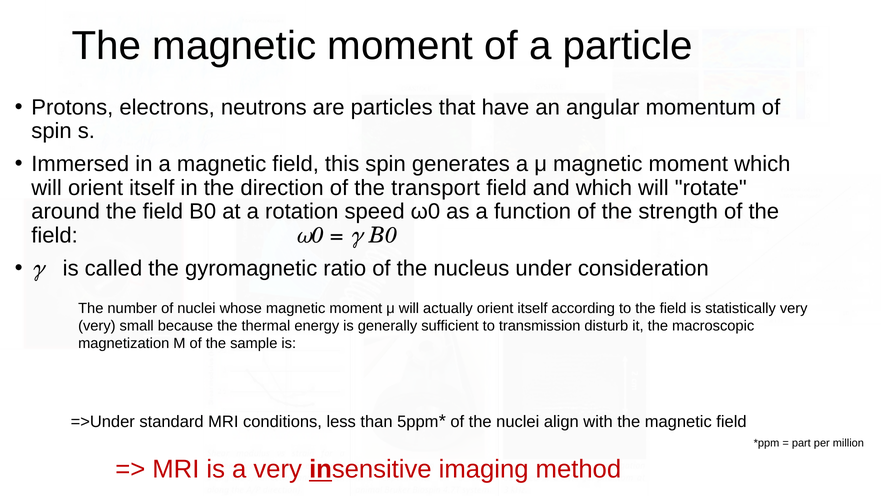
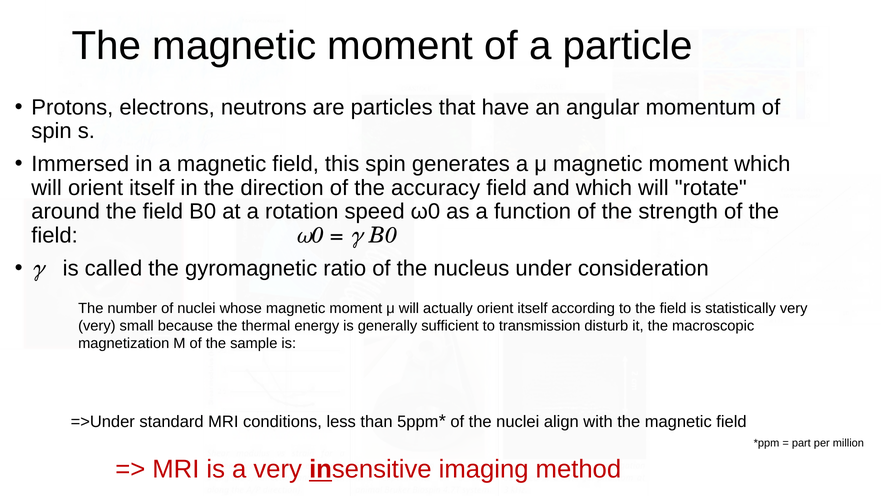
transport: transport -> accuracy (436, 188)
